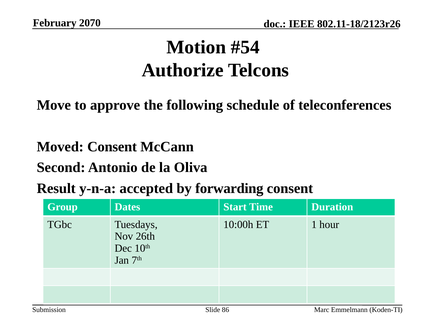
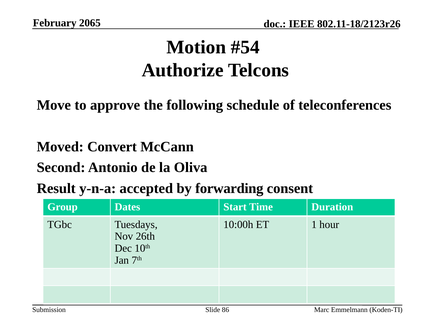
2070: 2070 -> 2065 (90, 23)
Moved Consent: Consent -> Convert (112, 147)
